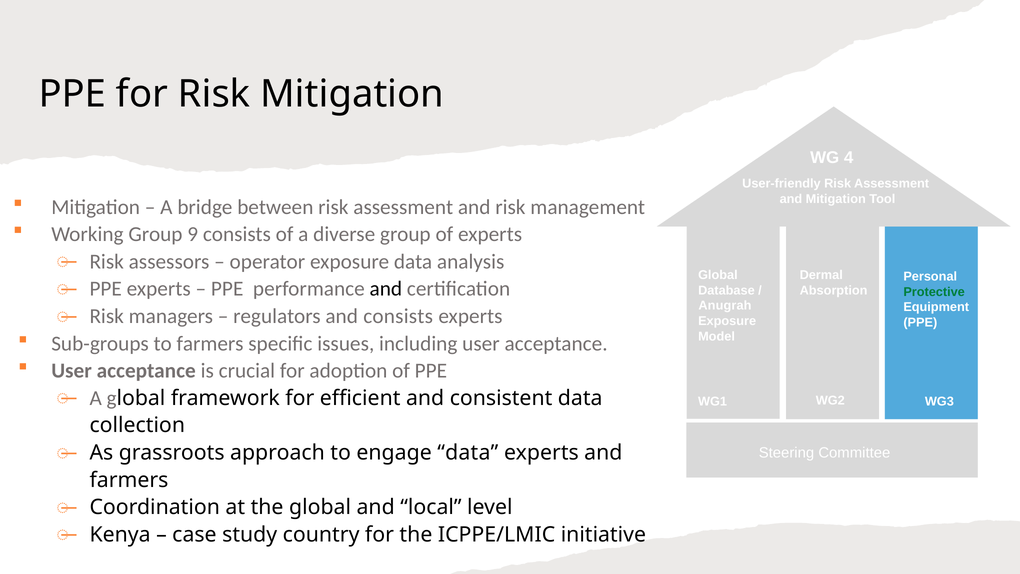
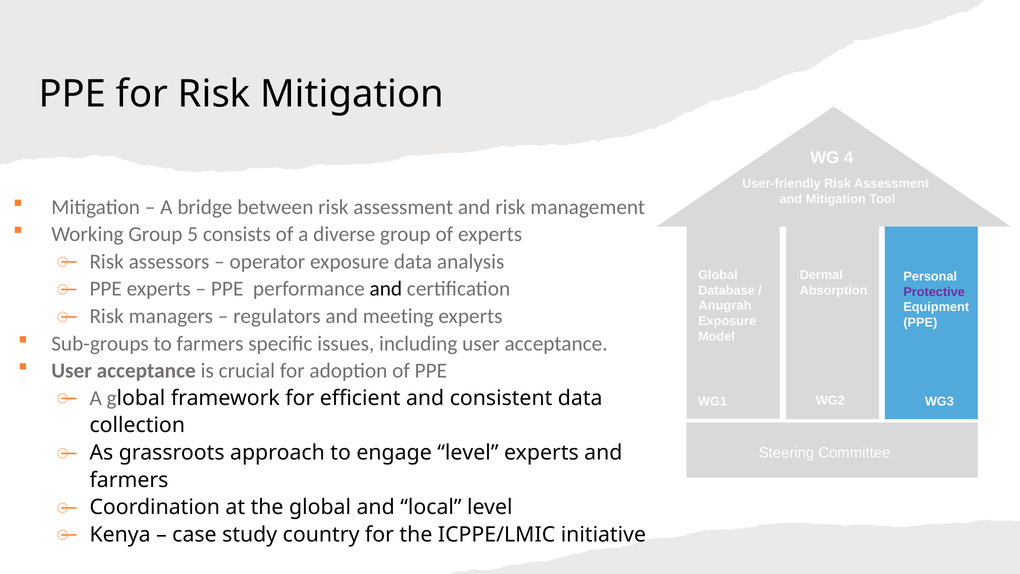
9: 9 -> 5 (193, 234)
Protective colour: green -> purple (934, 292)
and consists: consists -> meeting (398, 316)
engage data: data -> level (468, 453)
